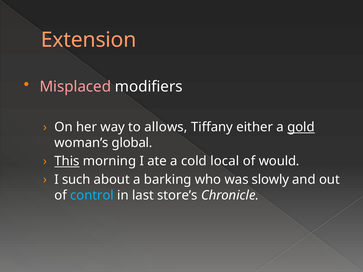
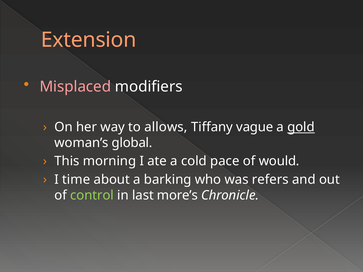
either: either -> vague (255, 127)
This underline: present -> none (67, 161)
local: local -> pace (225, 161)
such: such -> time (76, 180)
slowly: slowly -> refers (270, 180)
control colour: light blue -> light green (92, 195)
store’s: store’s -> more’s (177, 195)
